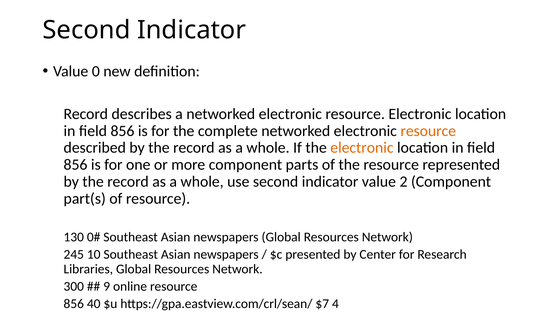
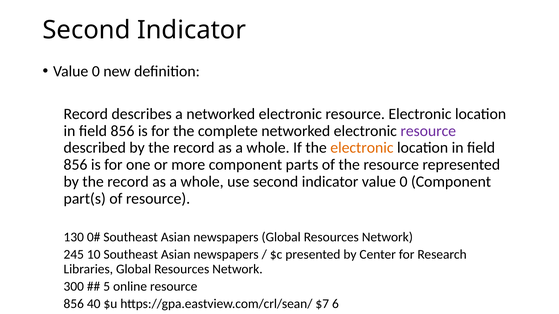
resource colour: orange -> purple (428, 131)
indicator value 2: 2 -> 0 (403, 182)
9: 9 -> 5 (107, 287)
4: 4 -> 6 (335, 304)
